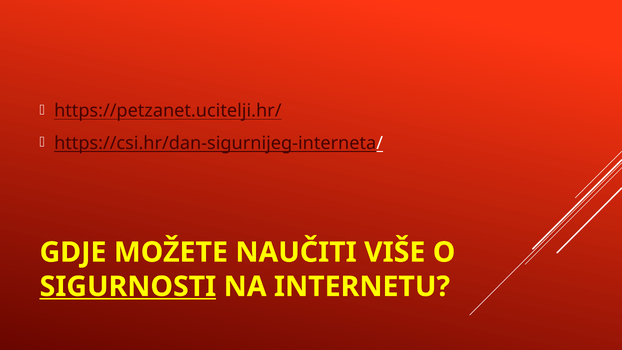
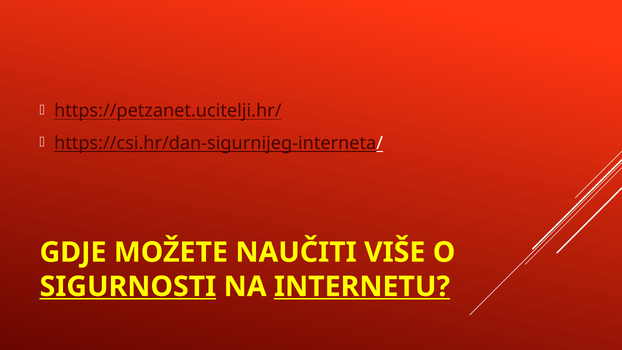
INTERNETU underline: none -> present (362, 286)
